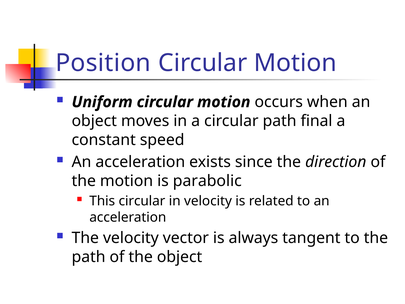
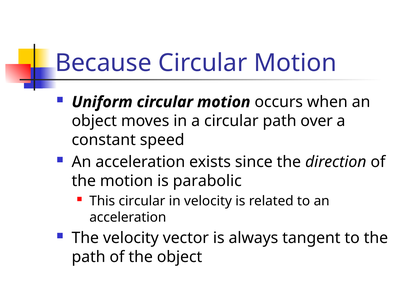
Position: Position -> Because (103, 63)
final: final -> over (317, 121)
